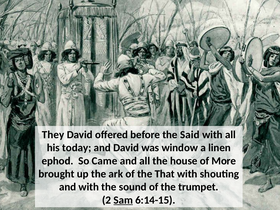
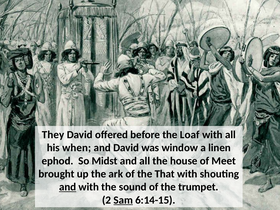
Said: Said -> Loaf (190, 135)
today: today -> when (77, 148)
Came: Came -> Midst (105, 161)
More: More -> Meet (224, 161)
and underline: none -> present (68, 187)
